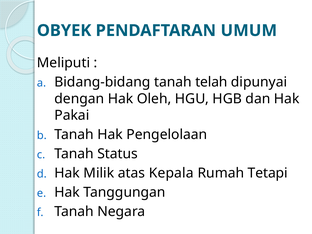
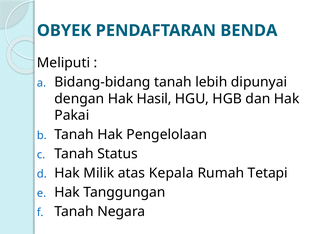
UMUM: UMUM -> BENDA (249, 31)
telah: telah -> lebih (211, 82)
Oleh: Oleh -> Hasil (154, 99)
